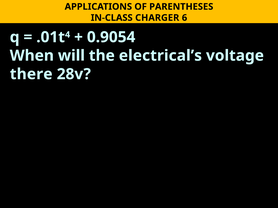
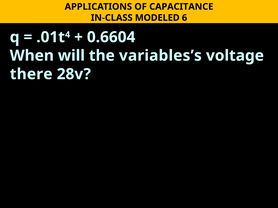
PARENTHESES: PARENTHESES -> CAPACITANCE (181, 7)
CHARGER: CHARGER -> MODELED (157, 18)
0.9054: 0.9054 -> 0.6604 (111, 37)
electrical’s: electrical’s -> variables’s (160, 56)
